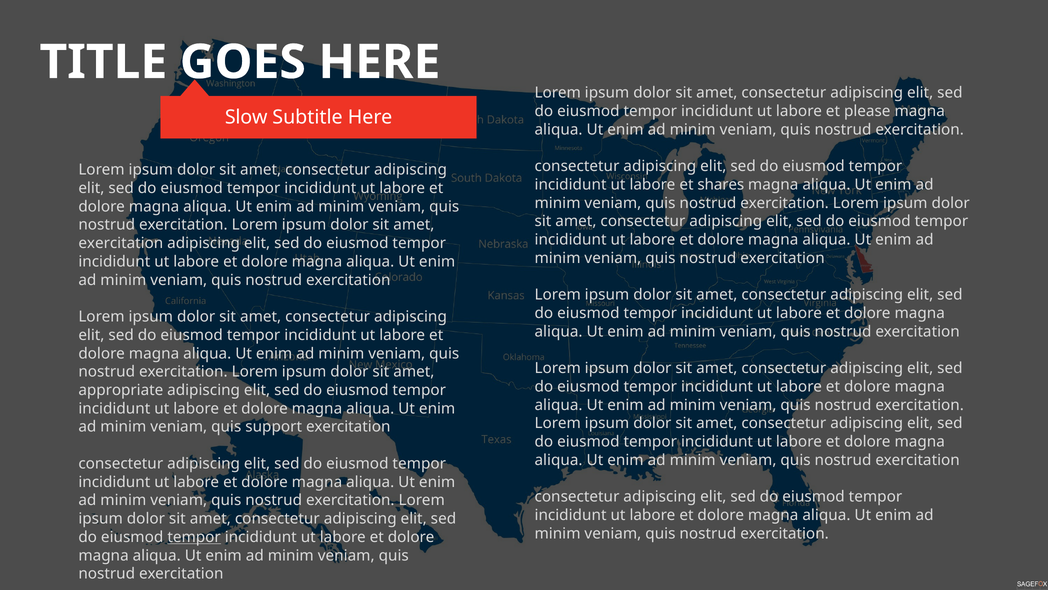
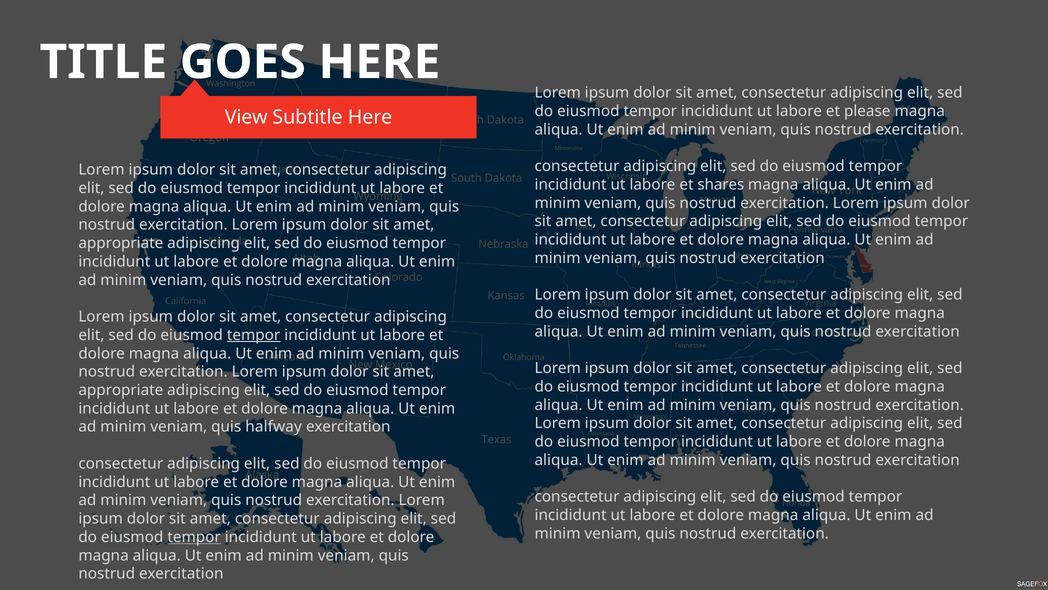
Slow: Slow -> View (246, 117)
exercitation: exercitation -> appropriate (121, 243)
tempor underline: none -> present (254, 335)
support: support -> halfway (274, 427)
